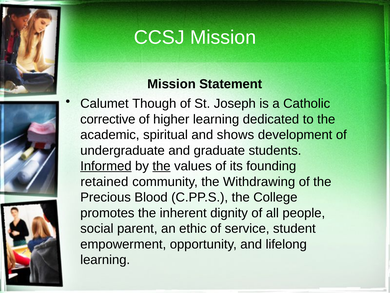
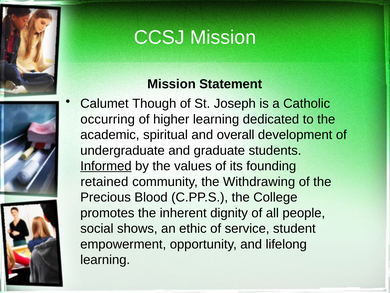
corrective: corrective -> occurring (108, 119)
shows: shows -> overall (236, 135)
the underline: present -> none (162, 166)
parent: parent -> shows (137, 228)
